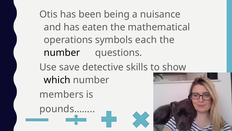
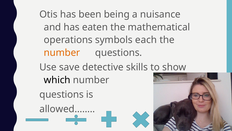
number colour: black -> orange (62, 53)
members: members -> questions (62, 94)
pounds……: pounds…… -> allowed…… (67, 109)
